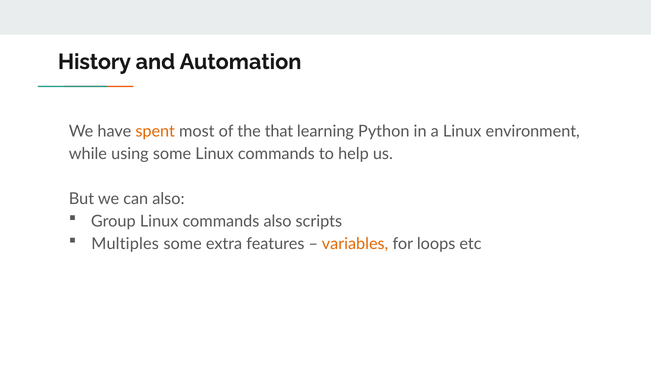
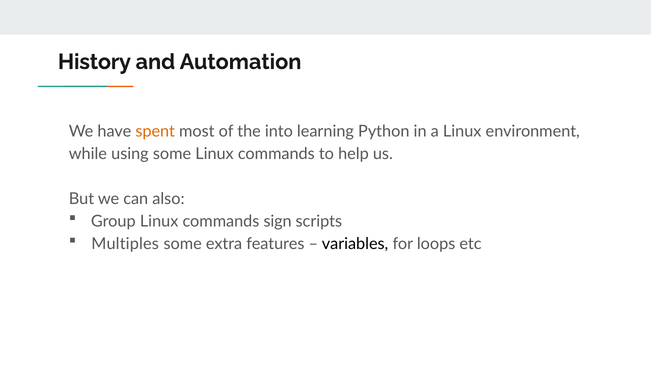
that: that -> into (279, 132)
commands also: also -> sign (278, 221)
variables colour: orange -> black (355, 244)
